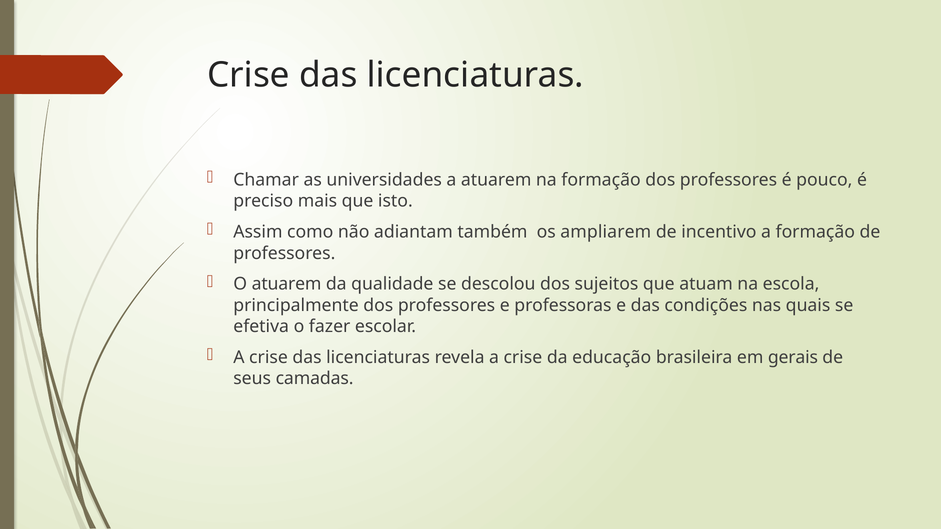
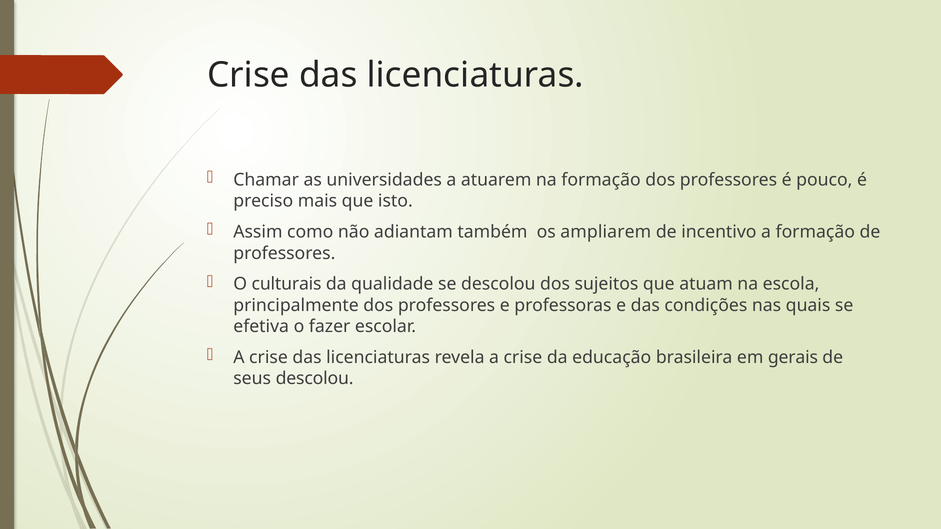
O atuarem: atuarem -> culturais (287, 284)
seus camadas: camadas -> descolou (315, 379)
